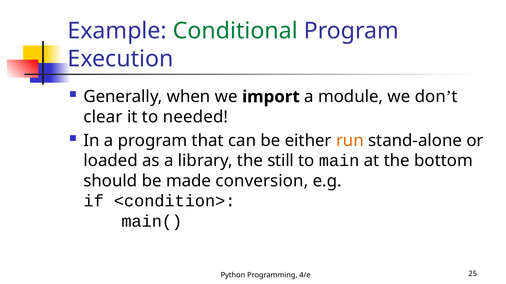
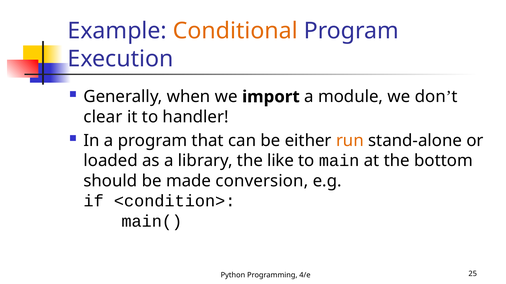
Conditional colour: green -> orange (235, 31)
needed: needed -> handler (196, 117)
still: still -> like (281, 161)
